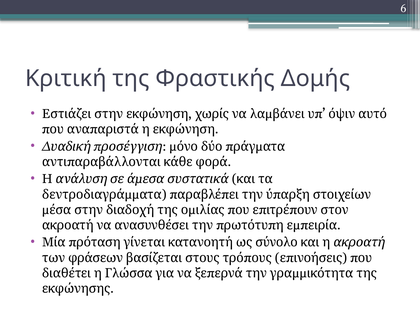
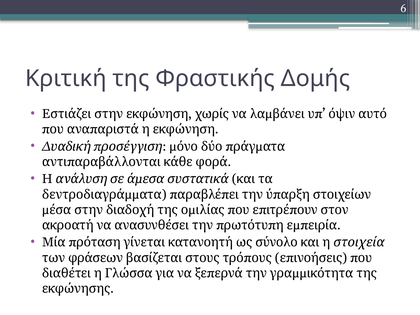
ακροατή: ακροατή -> στοιχεία (359, 242)
